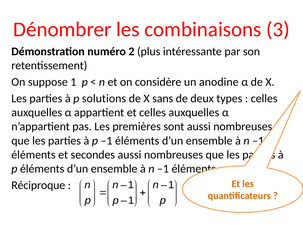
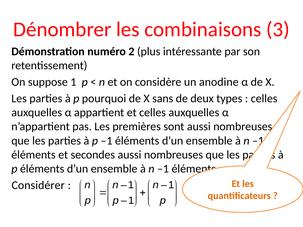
solutions: solutions -> pourquoi (104, 98)
Réciproque: Réciproque -> Considérer (38, 186)
